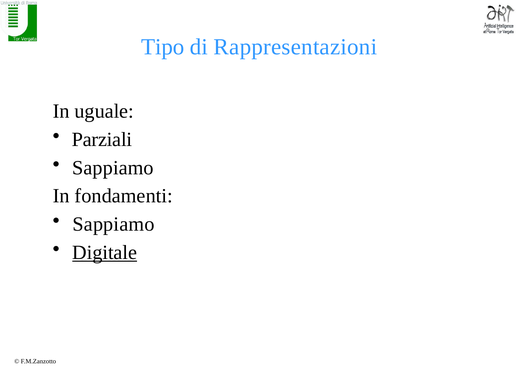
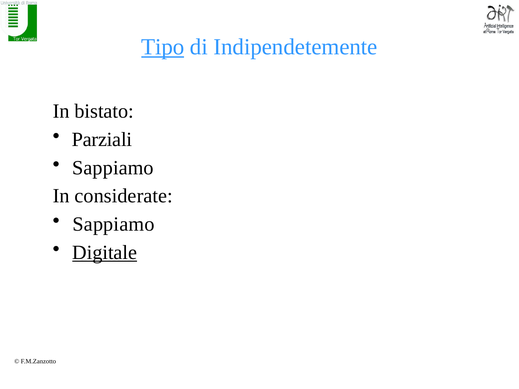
Tipo underline: none -> present (163, 47)
Rappresentazioni: Rappresentazioni -> Indipendetemente (296, 47)
uguale: uguale -> bistato (104, 111)
fondamenti: fondamenti -> considerate (124, 196)
